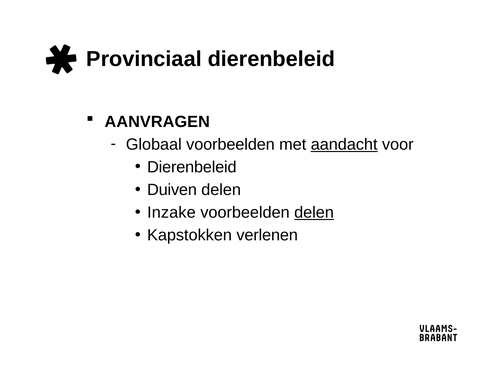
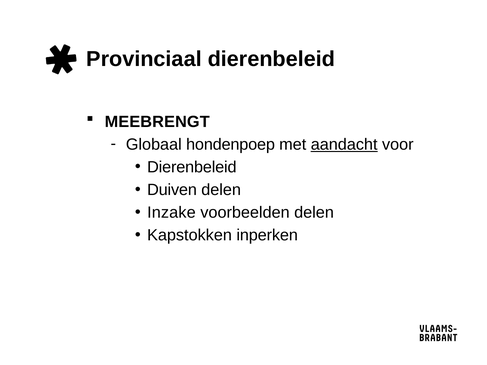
AANVRAGEN: AANVRAGEN -> MEEBRENGT (157, 122)
Globaal voorbeelden: voorbeelden -> hondenpoep (231, 145)
delen underline: present -> none (314, 213)
verlenen: verlenen -> inperken (267, 235)
